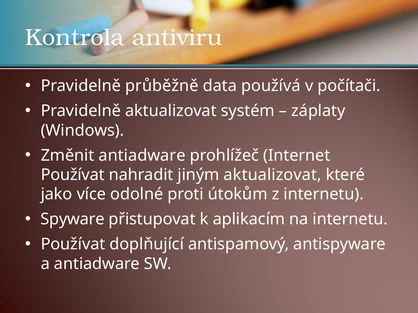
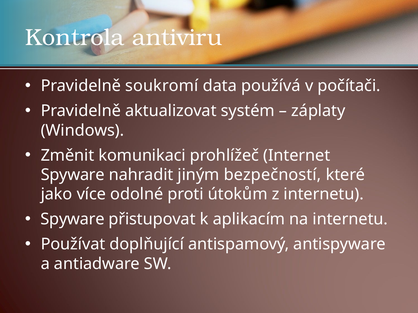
průběžně: průběžně -> soukromí (162, 86)
Změnit antiadware: antiadware -> komunikaci (142, 156)
Používat: Používat -> Spyware (73, 175)
jiným aktualizovat: aktualizovat -> bezpečností (273, 175)
